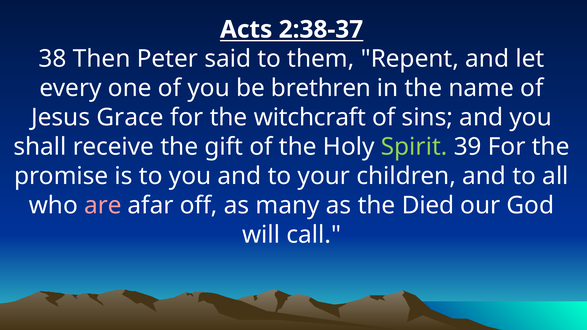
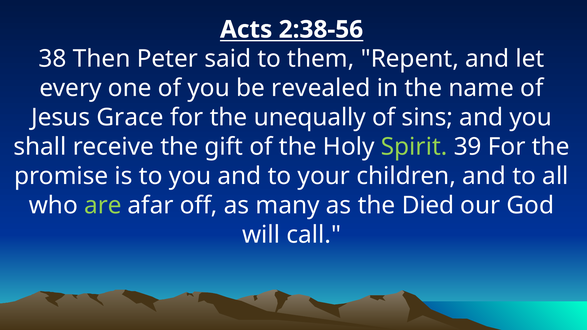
2:38-37: 2:38-37 -> 2:38-56 (321, 30)
brethren: brethren -> revealed (321, 88)
witchcraft: witchcraft -> unequally (310, 118)
are colour: pink -> light green (103, 206)
